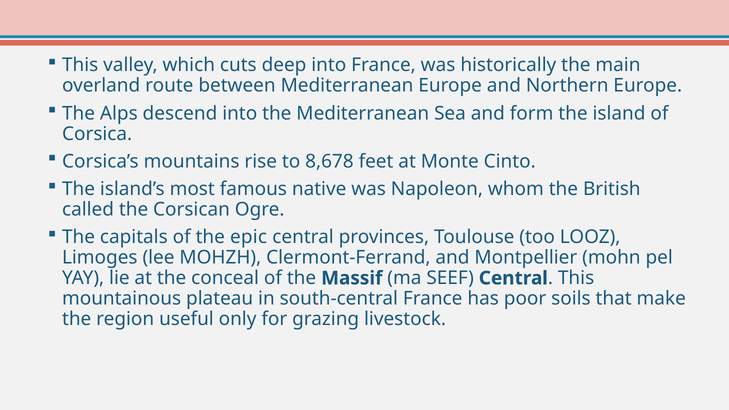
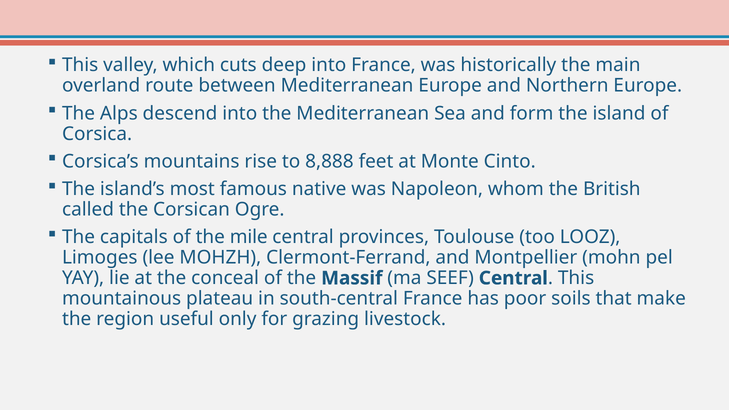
8,678: 8,678 -> 8,888 (329, 161)
epic: epic -> mile (249, 237)
